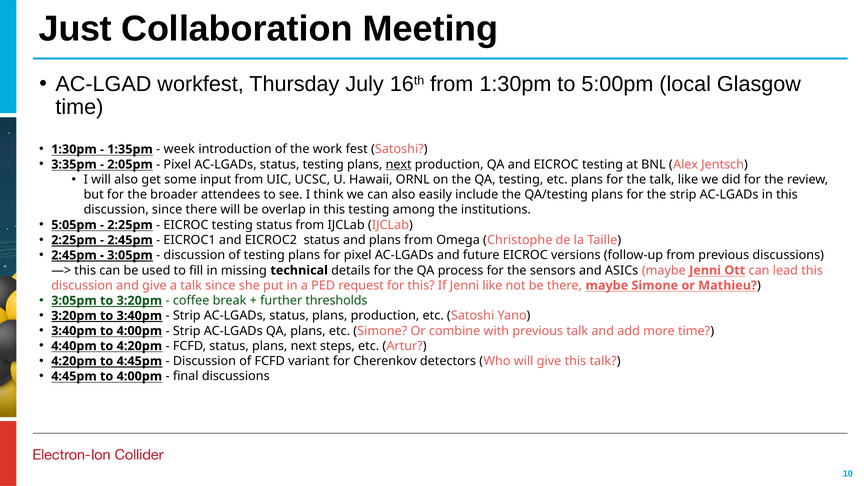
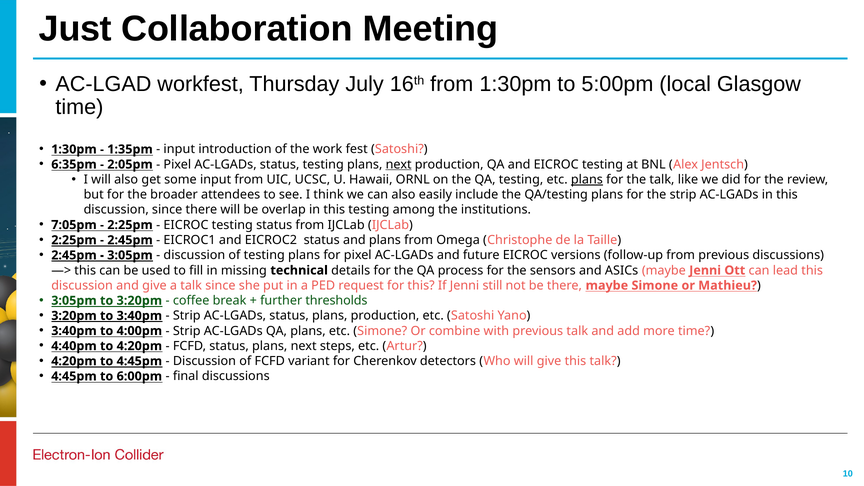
week: week -> input (179, 149)
3:35pm: 3:35pm -> 6:35pm (74, 164)
plans underline: none -> present (587, 180)
5:05pm: 5:05pm -> 7:05pm (74, 225)
Jenni like: like -> still (492, 285)
4:45pm to 4:00pm: 4:00pm -> 6:00pm (139, 376)
